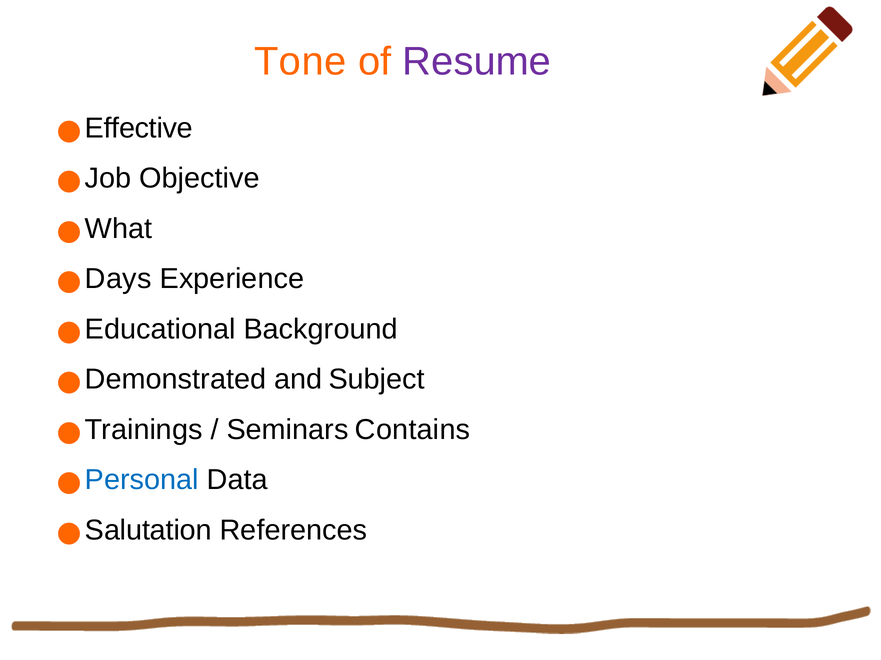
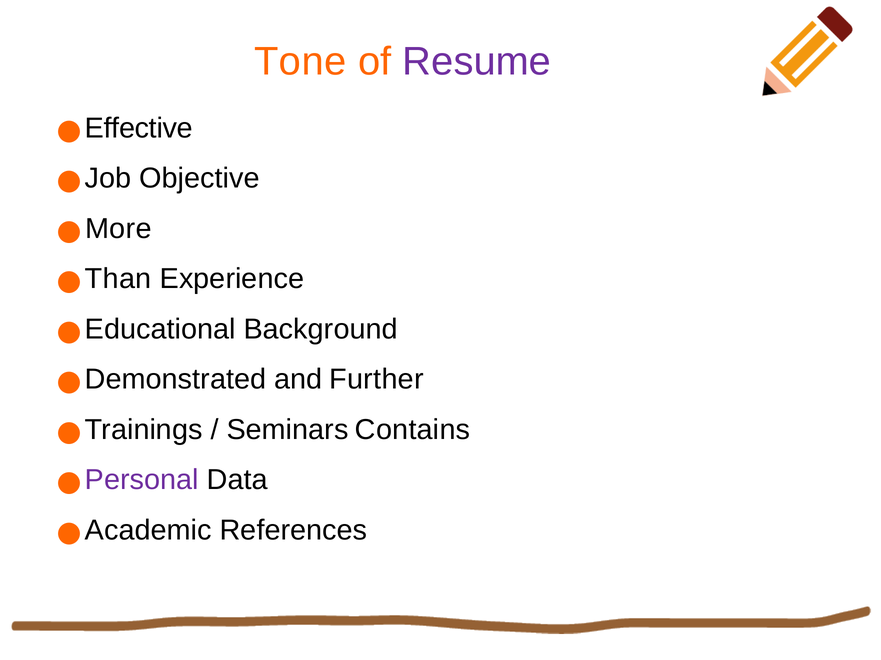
What: What -> More (118, 229)
Days: Days -> Than (118, 279)
Subject: Subject -> Further (376, 380)
Personal colour: blue -> purple (142, 480)
Salutation: Salutation -> Academic (148, 531)
